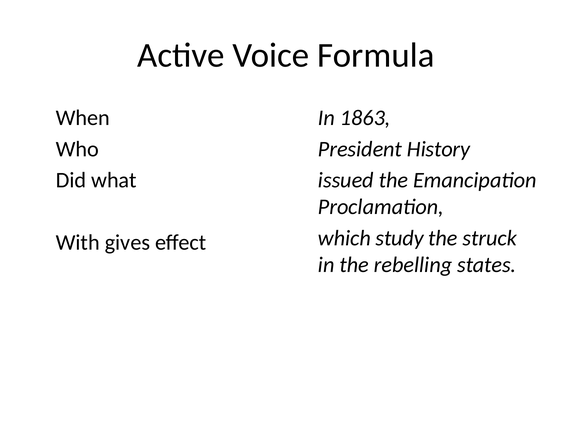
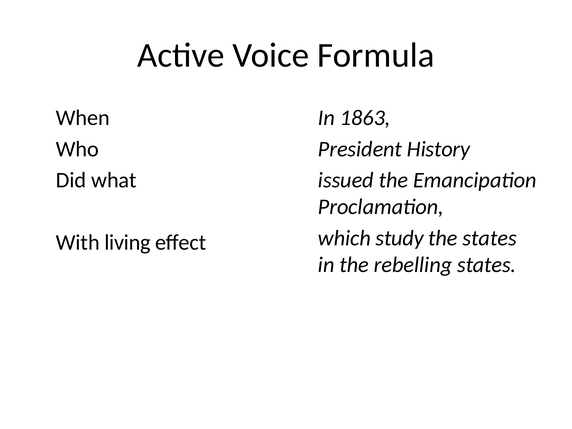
the struck: struck -> states (490, 238)
gives: gives -> living (128, 243)
